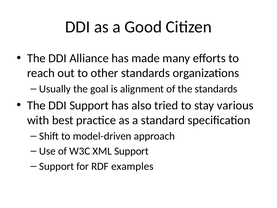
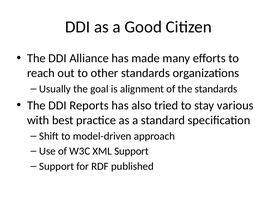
DDI Support: Support -> Reports (89, 105)
examples: examples -> published (132, 166)
